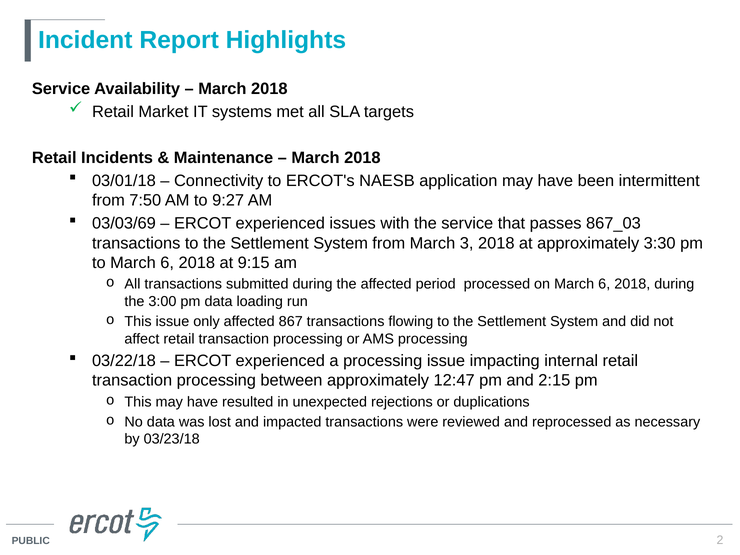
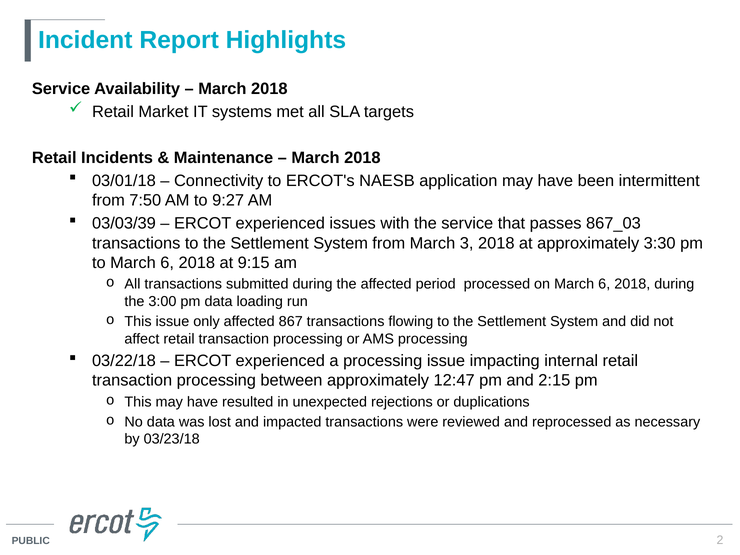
03/03/69: 03/03/69 -> 03/03/39 (124, 223)
